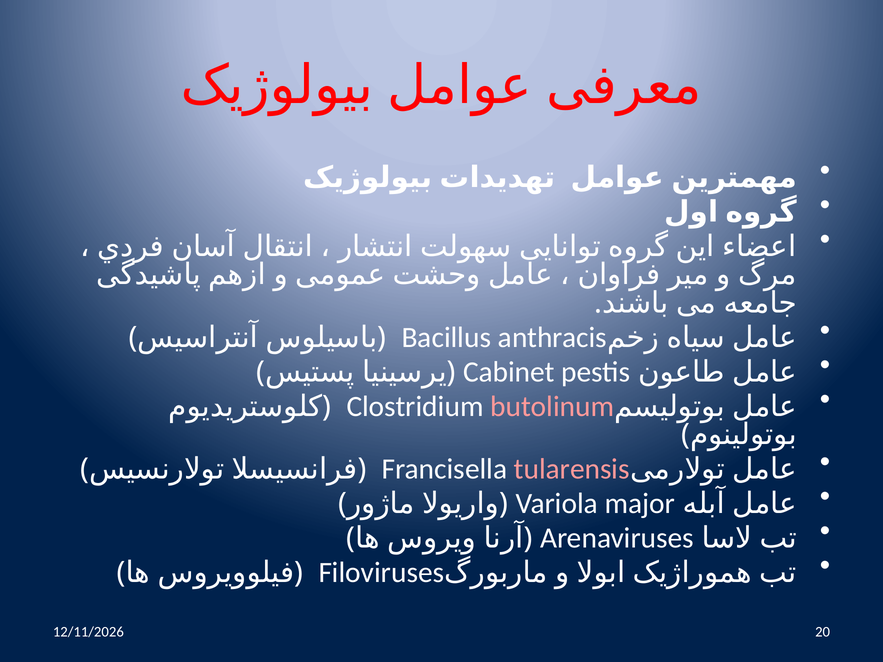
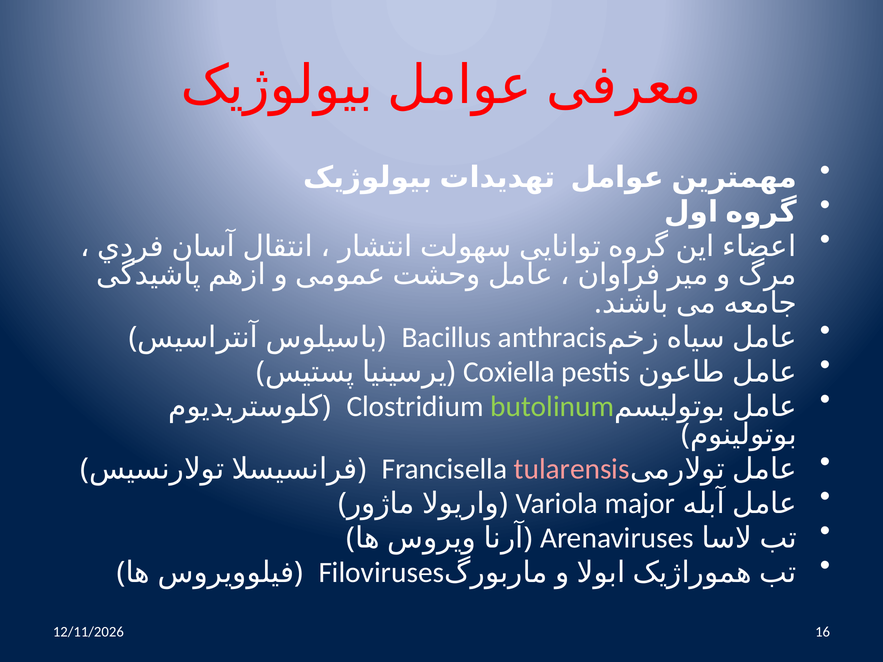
Cabinet: Cabinet -> Coxiella (509, 372)
butolinum colour: pink -> light green (552, 407)
20: 20 -> 16 (823, 632)
